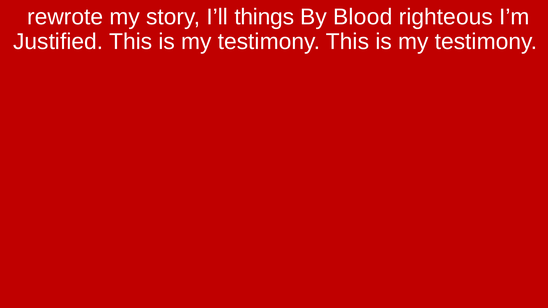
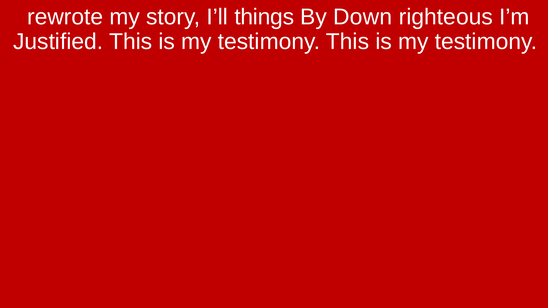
Blood: Blood -> Down (363, 17)
